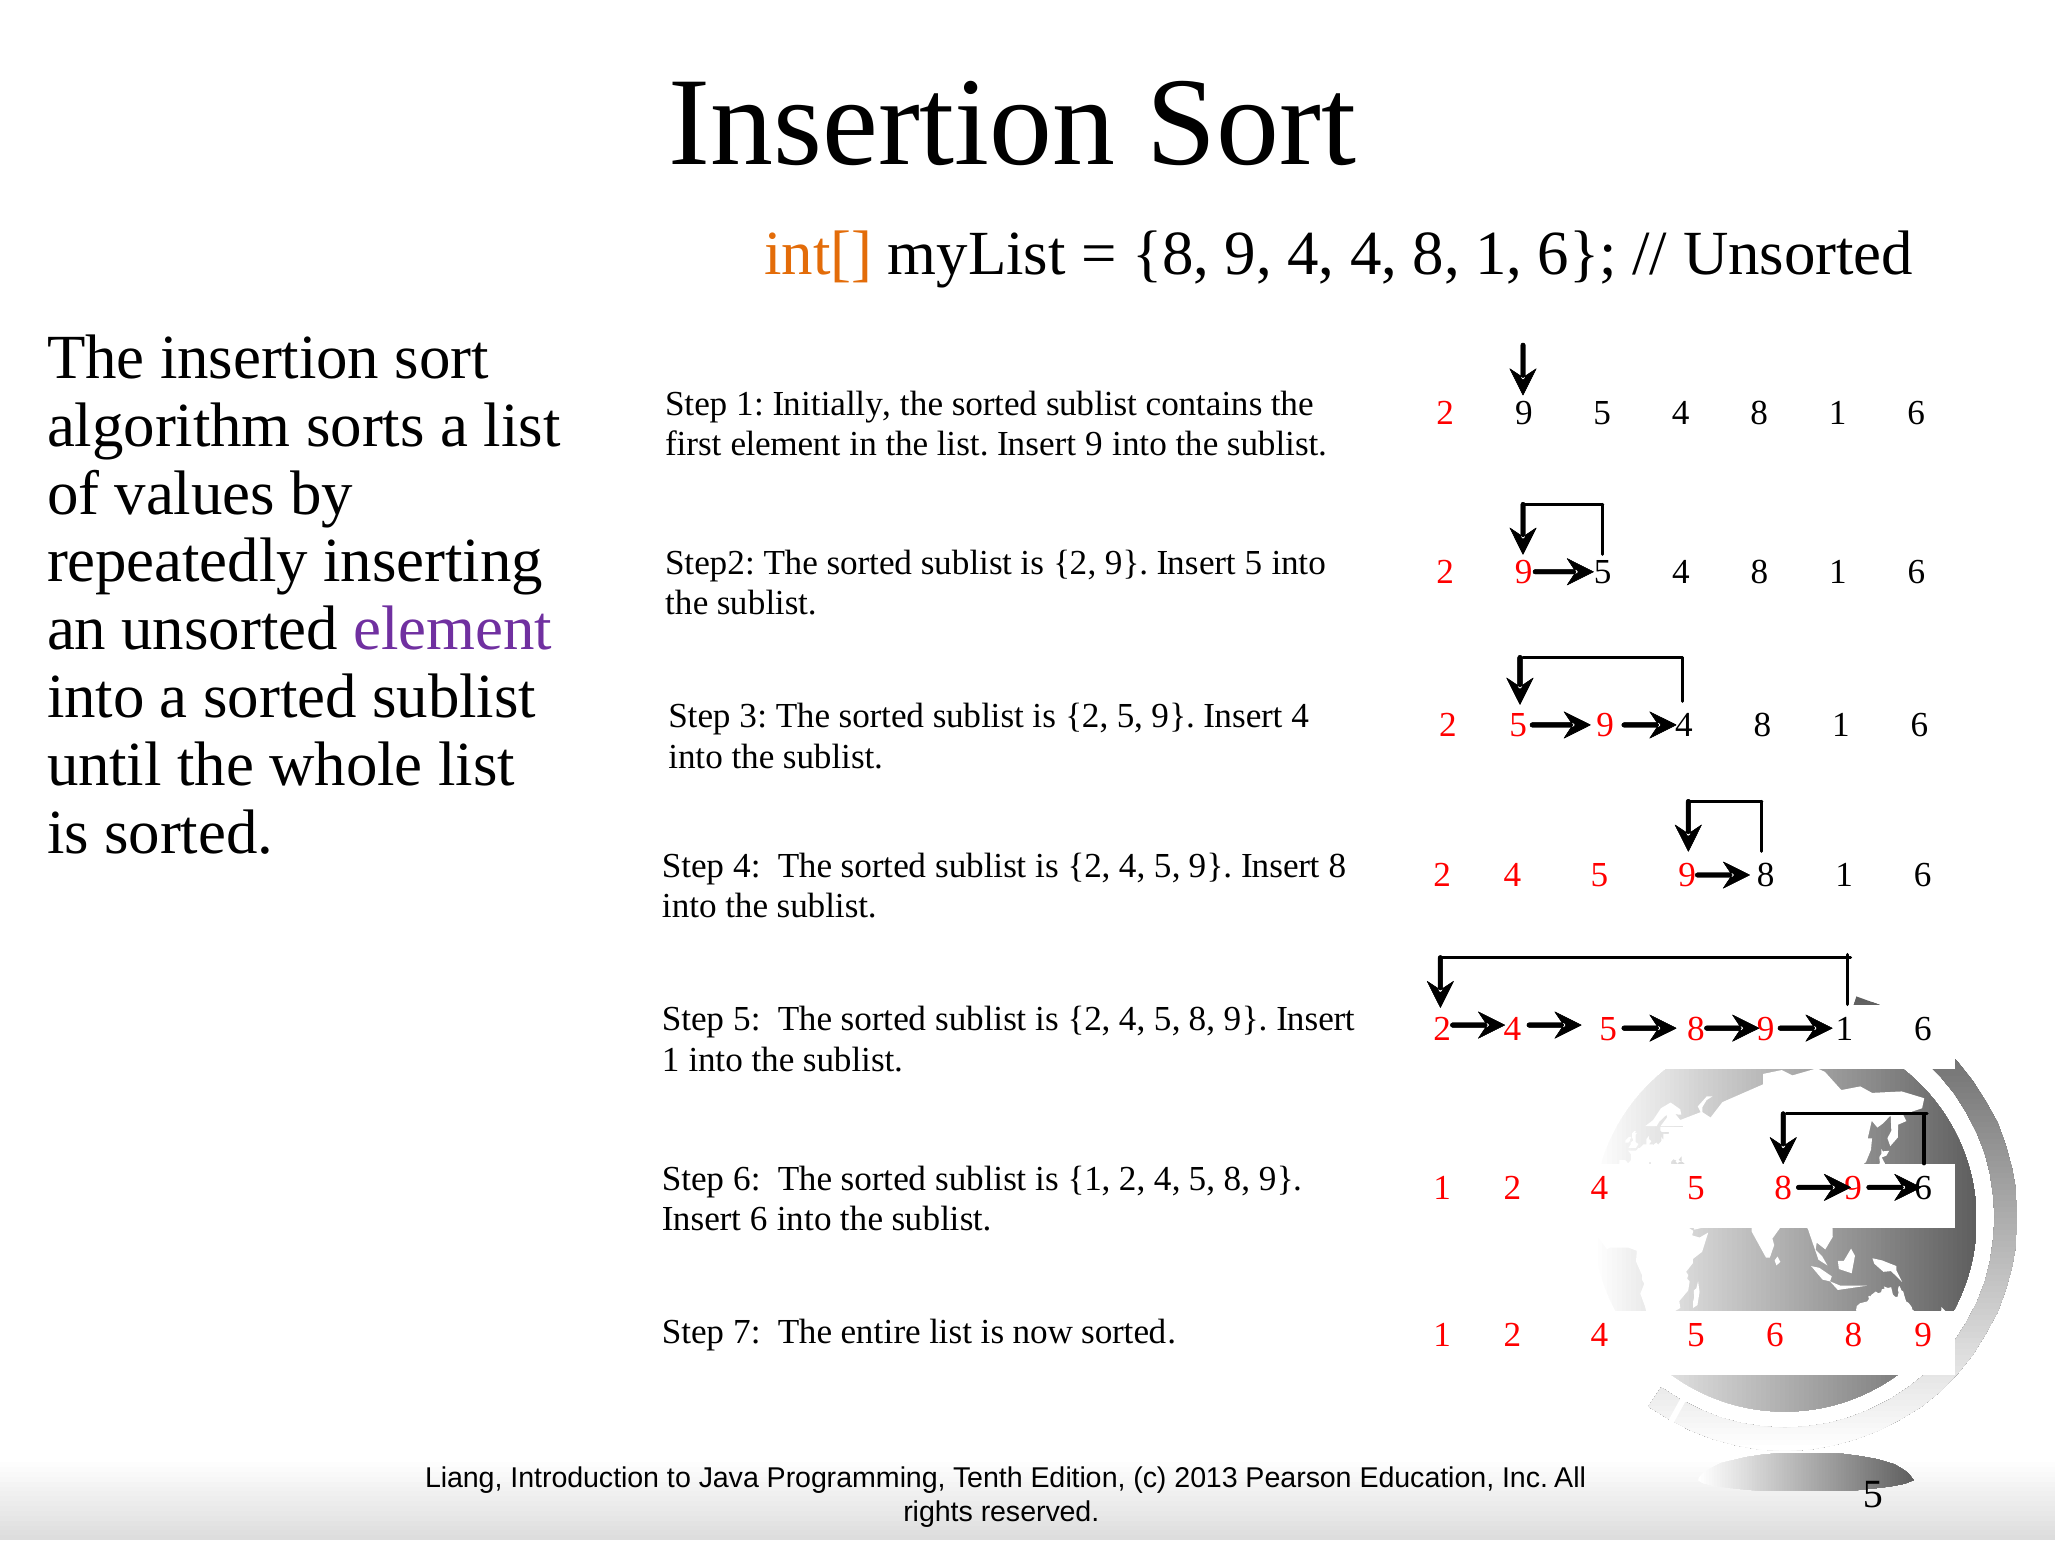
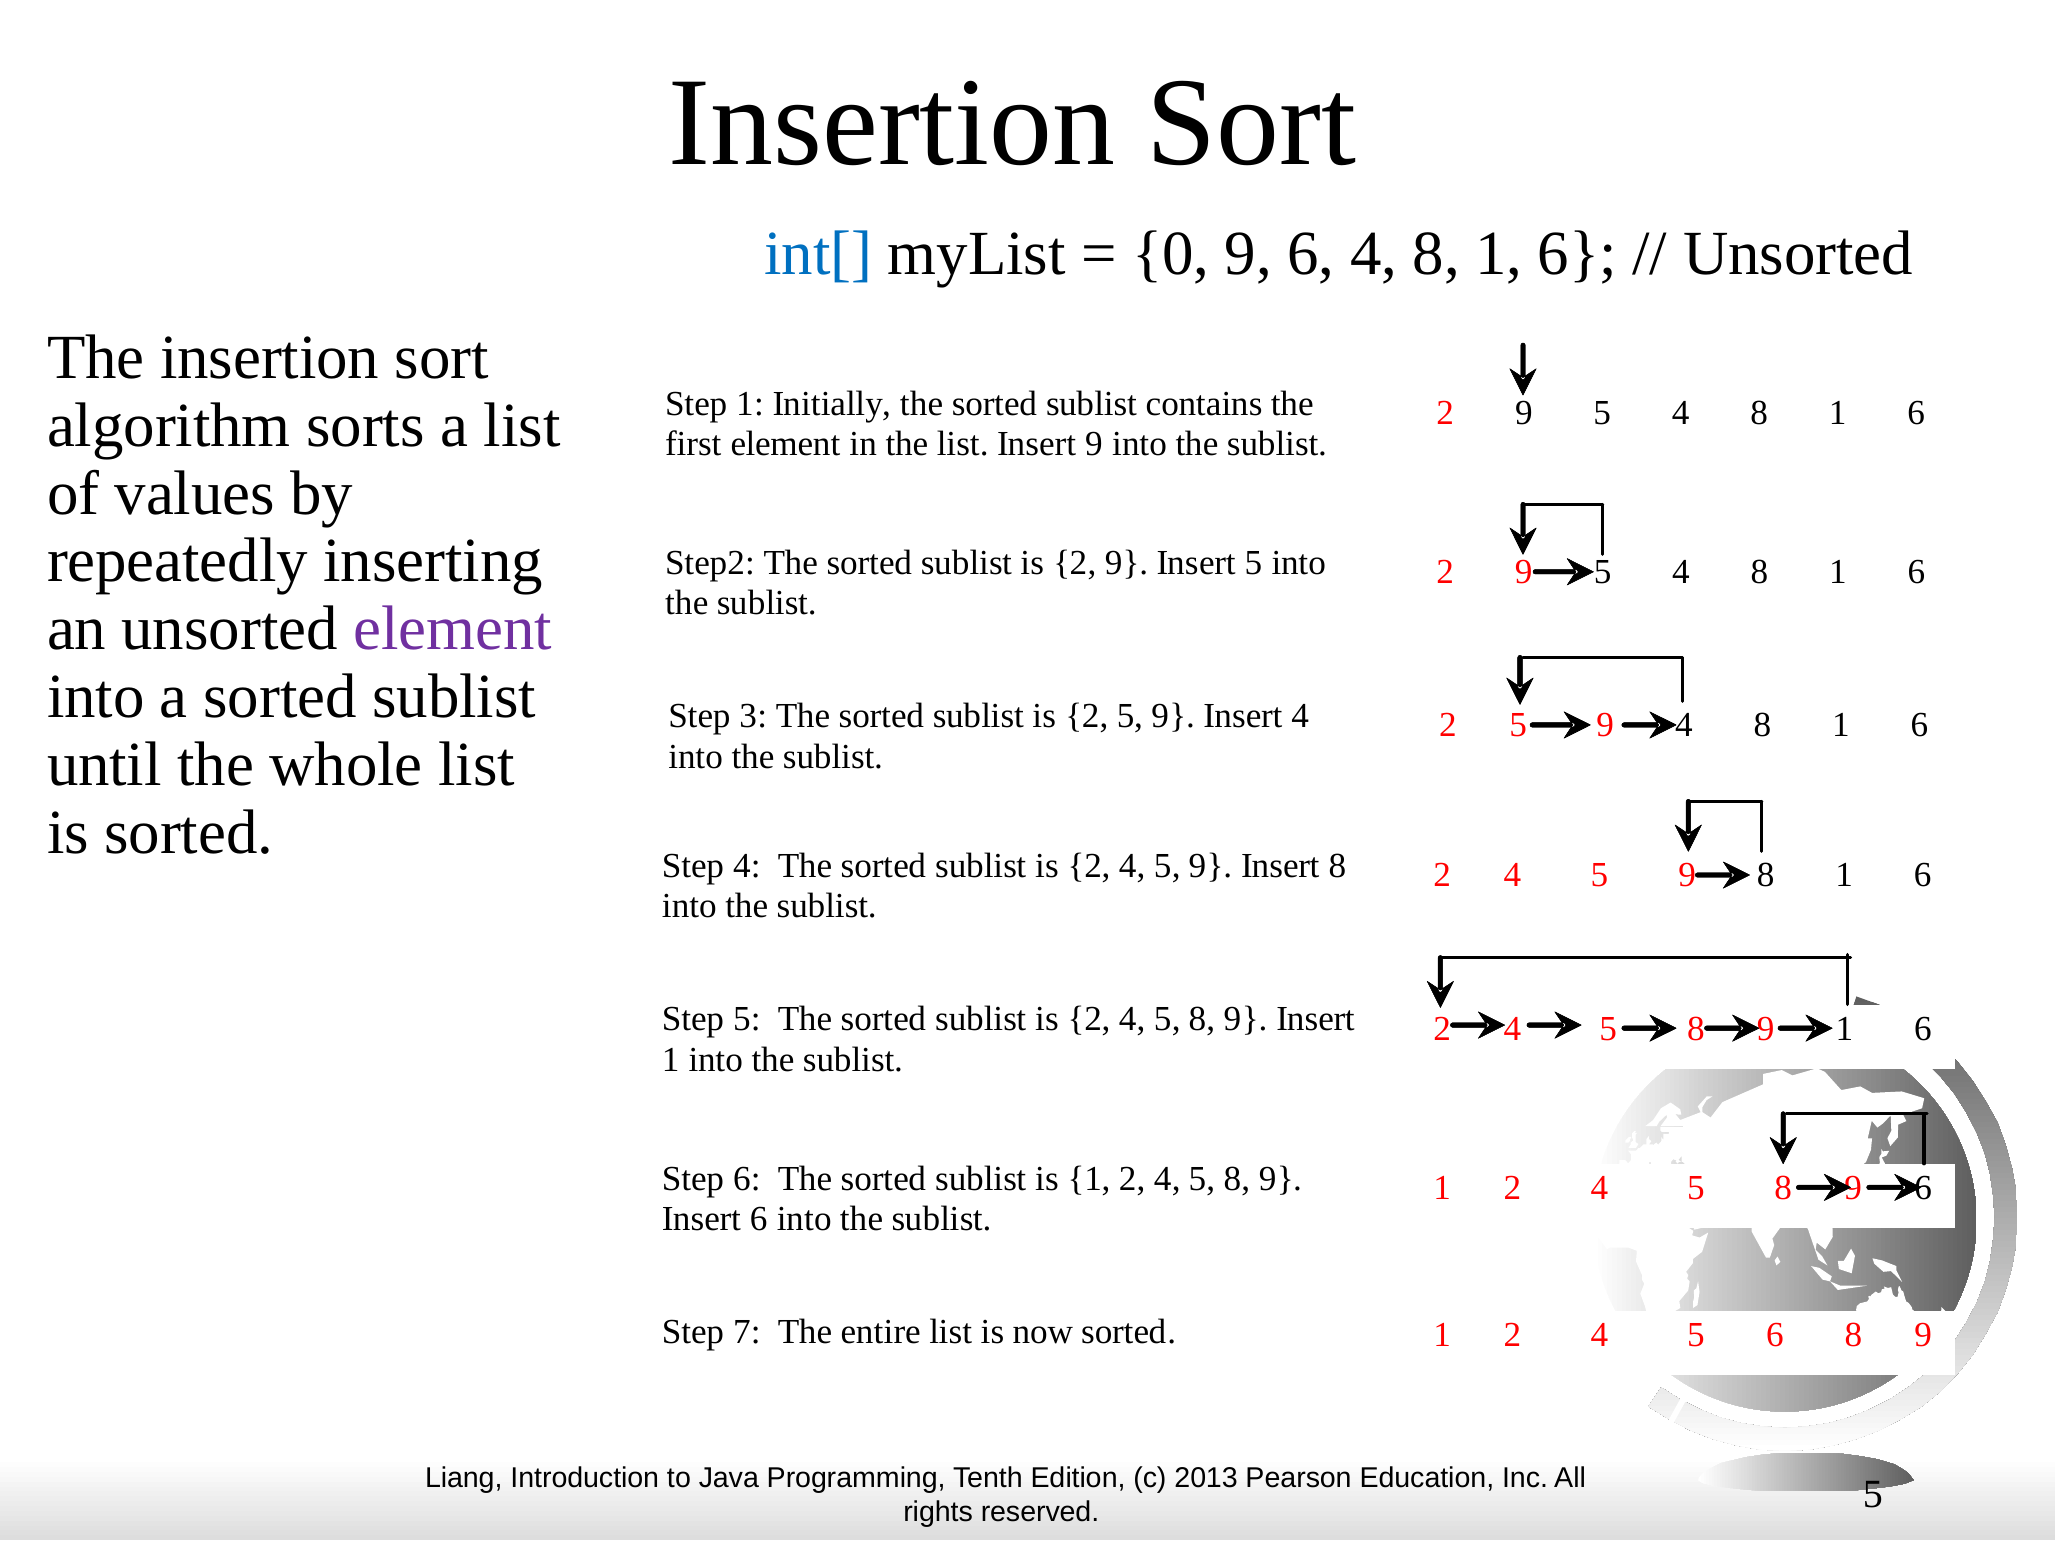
int[ colour: orange -> blue (819, 254)
8: 8 -> 0 (1171, 254)
4: 4 -> 6 (1311, 254)
